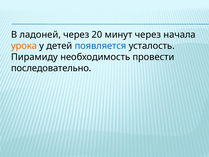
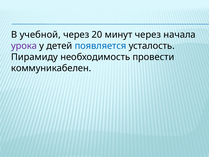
ладоней: ладоней -> учебной (40, 35)
урока colour: orange -> purple (24, 46)
последовательно: последовательно -> коммуникабелен (51, 68)
